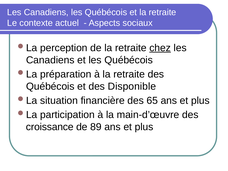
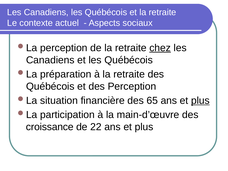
des Disponible: Disponible -> Perception (132, 86)
plus underline: none -> present (200, 101)
89: 89 -> 22 (96, 127)
